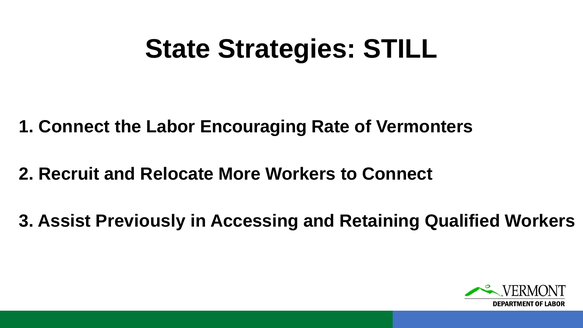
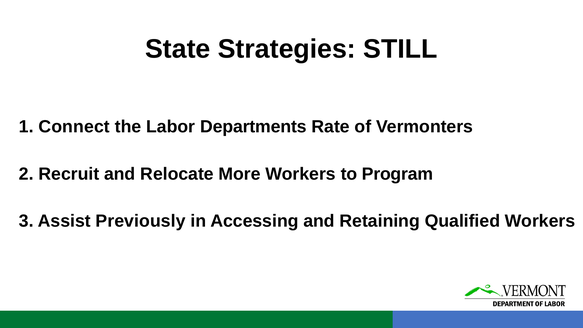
Encouraging: Encouraging -> Departments (253, 127)
to Connect: Connect -> Program (397, 174)
